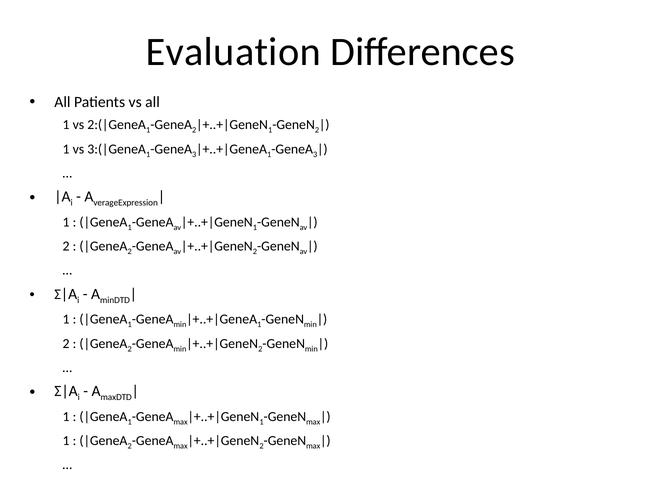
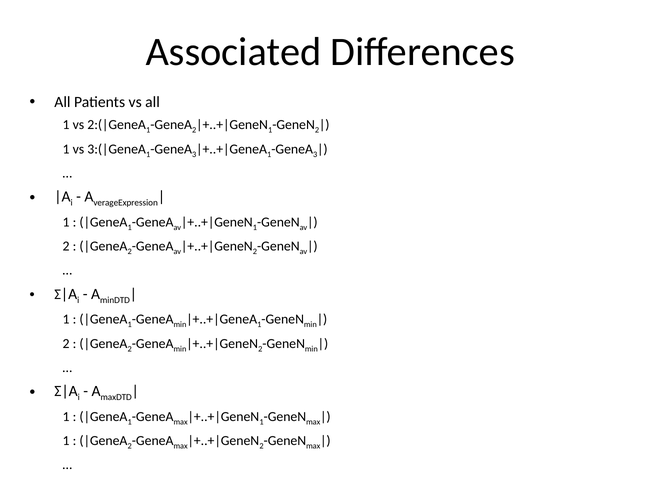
Evaluation: Evaluation -> Associated (233, 52)
